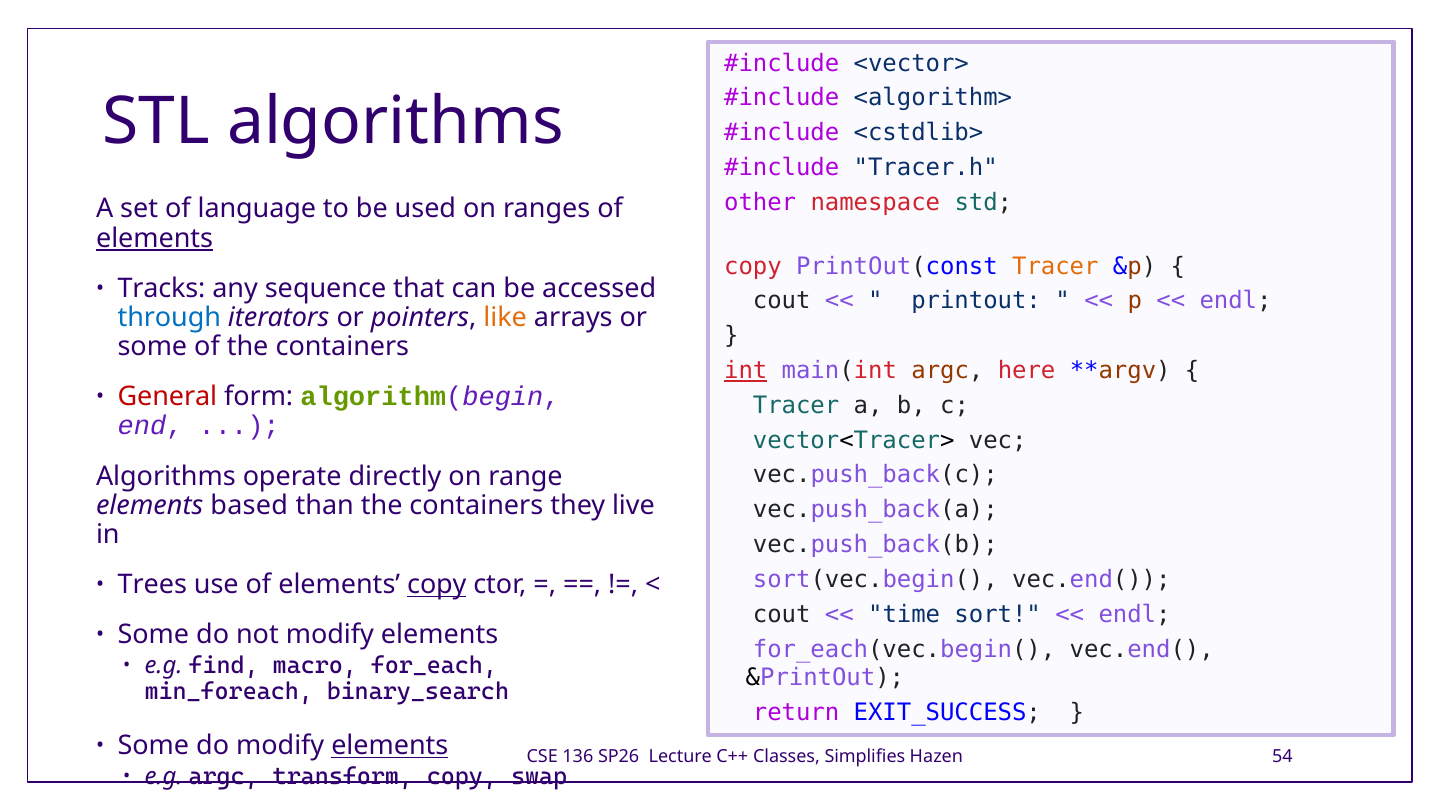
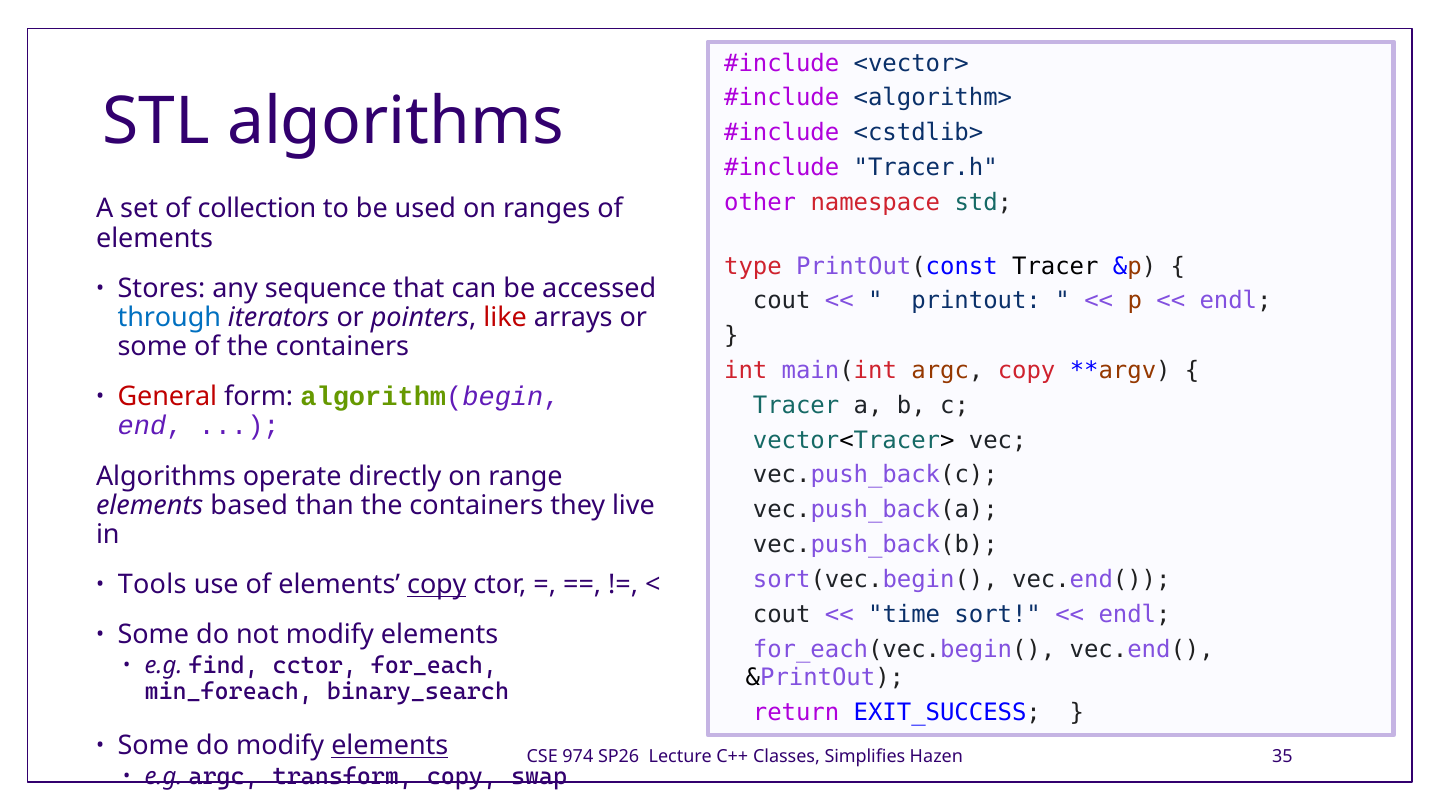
language: language -> collection (257, 209)
elements underline: present -> none (155, 238)
copy: copy -> type (753, 266)
Tracer colour: orange -> black (1055, 266)
Tracks: Tracks -> Stores (161, 288)
like colour: orange -> red (505, 318)
int underline: present -> none (746, 371)
argc here: here -> copy (1027, 371)
Trees: Trees -> Tools (152, 585)
macro: macro -> cctor (315, 665)
136: 136 -> 974 (578, 756)
54: 54 -> 35 (1282, 756)
